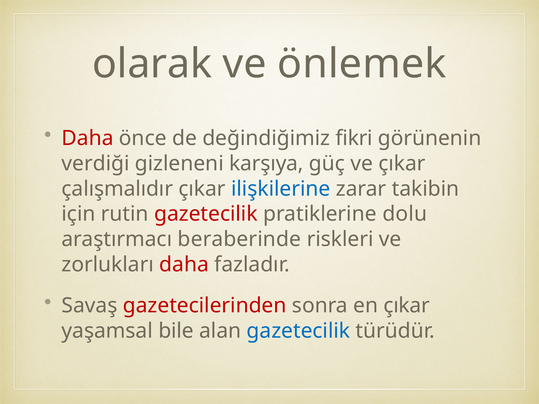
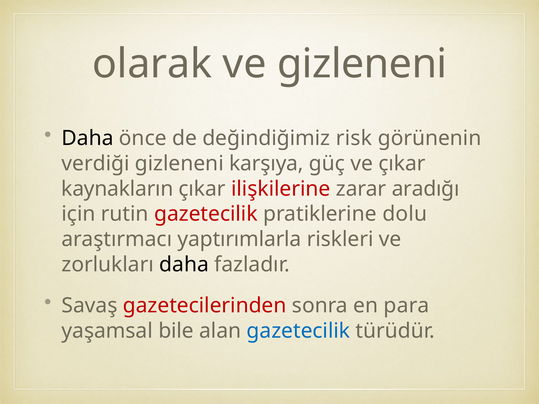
ve önlemek: önlemek -> gizleneni (362, 64)
Daha colour: red -> black (88, 138)
fikri: fikri -> risk (354, 138)
çalışmalıdır: çalışmalıdır -> kaynakların (117, 189)
ilişkilerine colour: blue -> red (281, 189)
takibin: takibin -> aradığı (426, 189)
beraberinde: beraberinde -> yaptırımlarla (239, 239)
daha colour: red -> black (184, 265)
en çıkar: çıkar -> para (407, 306)
